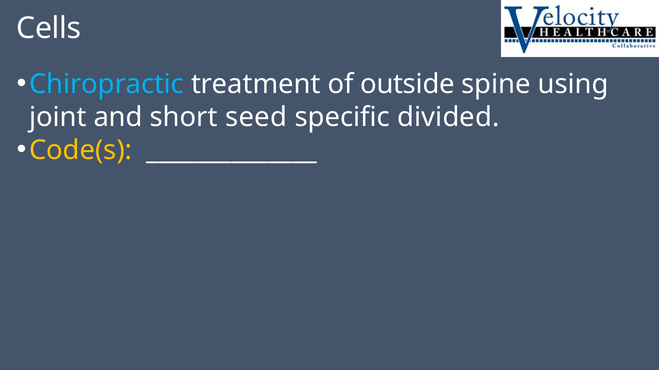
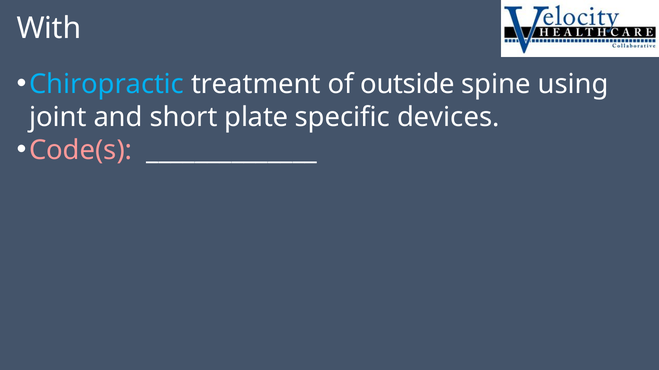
Cells: Cells -> With (49, 28)
seed: seed -> plate (256, 117)
divided: divided -> devices (448, 117)
Code(s colour: yellow -> pink (81, 150)
